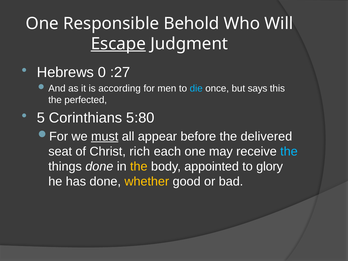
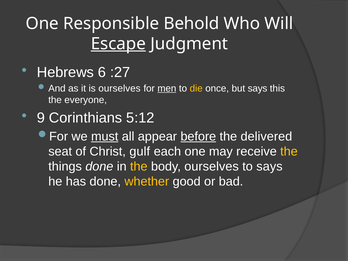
0: 0 -> 6 (102, 72)
is according: according -> ourselves (120, 88)
men underline: none -> present (167, 88)
die colour: light blue -> yellow (196, 88)
perfected: perfected -> everyone (86, 100)
5: 5 -> 9 (41, 118)
5:80: 5:80 -> 5:12 (140, 118)
before underline: none -> present (198, 136)
rich: rich -> gulf (140, 151)
the colour: light blue -> yellow (289, 151)
body appointed: appointed -> ourselves (212, 167)
to glory: glory -> says (269, 167)
